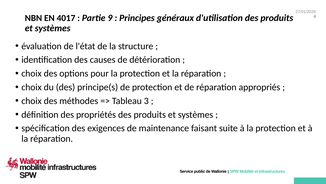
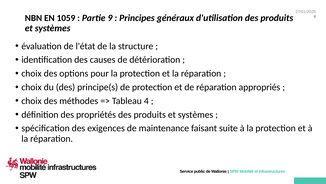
4017: 4017 -> 1059 (66, 18)
Tableau 3: 3 -> 4 (146, 101)
